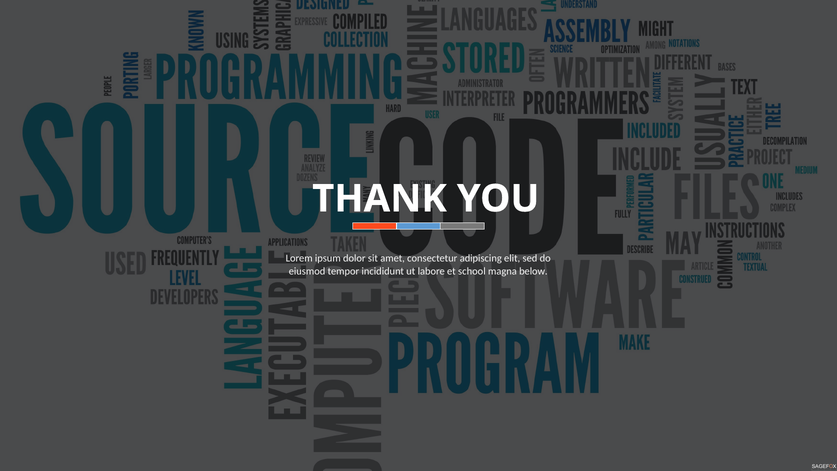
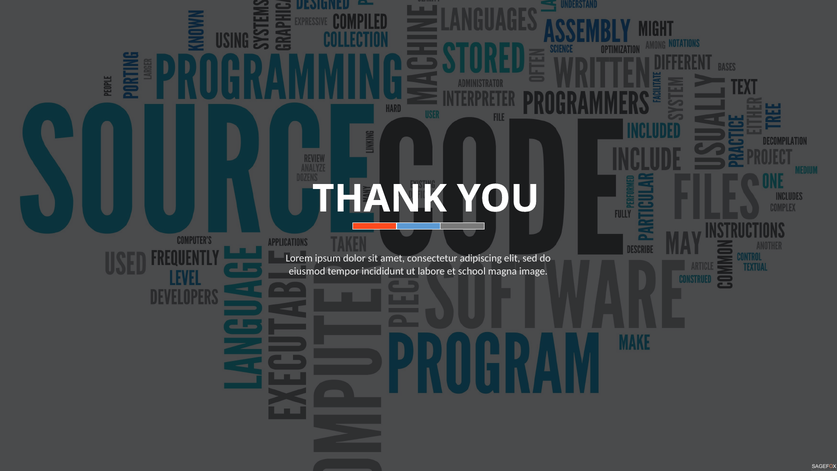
below: below -> image (533, 271)
